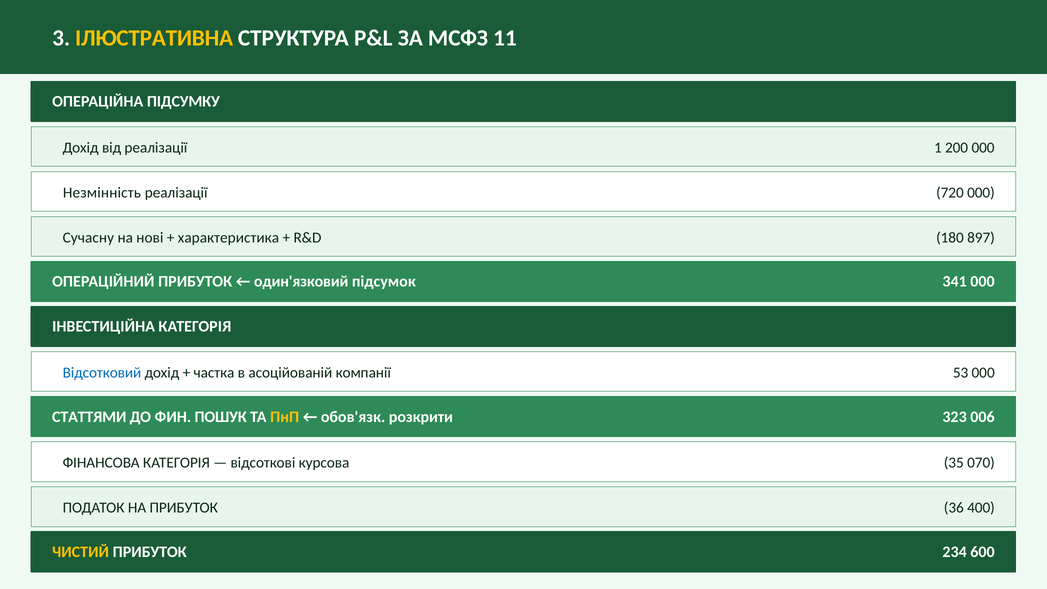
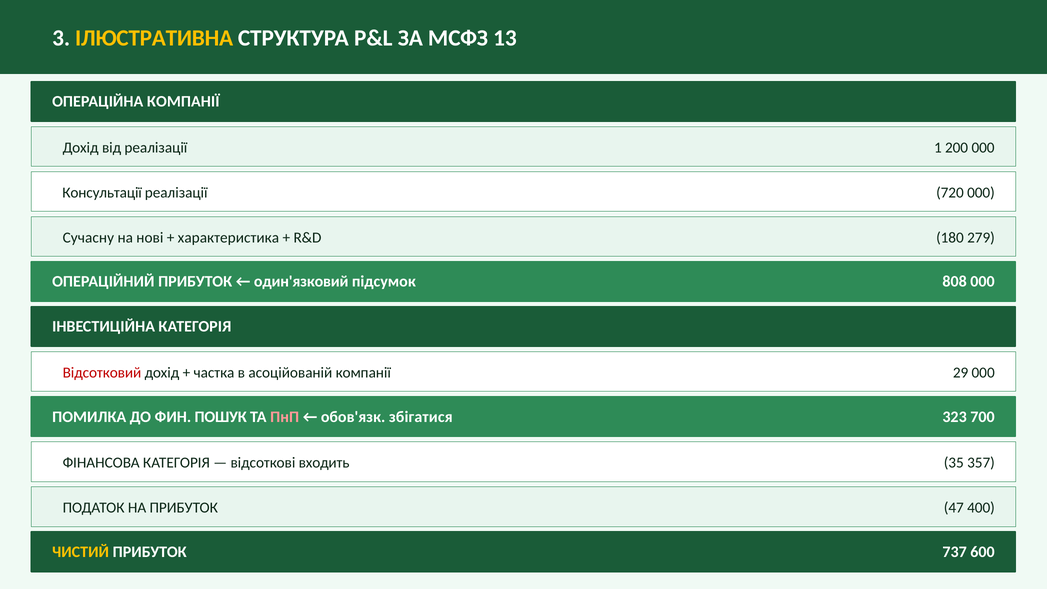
11: 11 -> 13 (505, 38)
ОПЕРАЦІЙНА ПІДСУМКУ: ПІДСУМКУ -> КОМПАНІЇ (183, 102)
Незмінність: Незмінність -> Консультації (102, 193)
897: 897 -> 279 (981, 238)
341: 341 -> 808 (955, 282)
Відсотковий colour: blue -> red (102, 373)
53: 53 -> 29 (961, 373)
СТАТТЯМИ: СТАТТЯМИ -> ПОМИЛКА (89, 417)
ПнП colour: yellow -> pink (285, 417)
розкрити: розкрити -> збігатися (421, 417)
006: 006 -> 700 (982, 417)
курсова: курсова -> входить (324, 463)
070: 070 -> 357 (981, 463)
36: 36 -> 47 (954, 508)
234: 234 -> 737 (955, 552)
